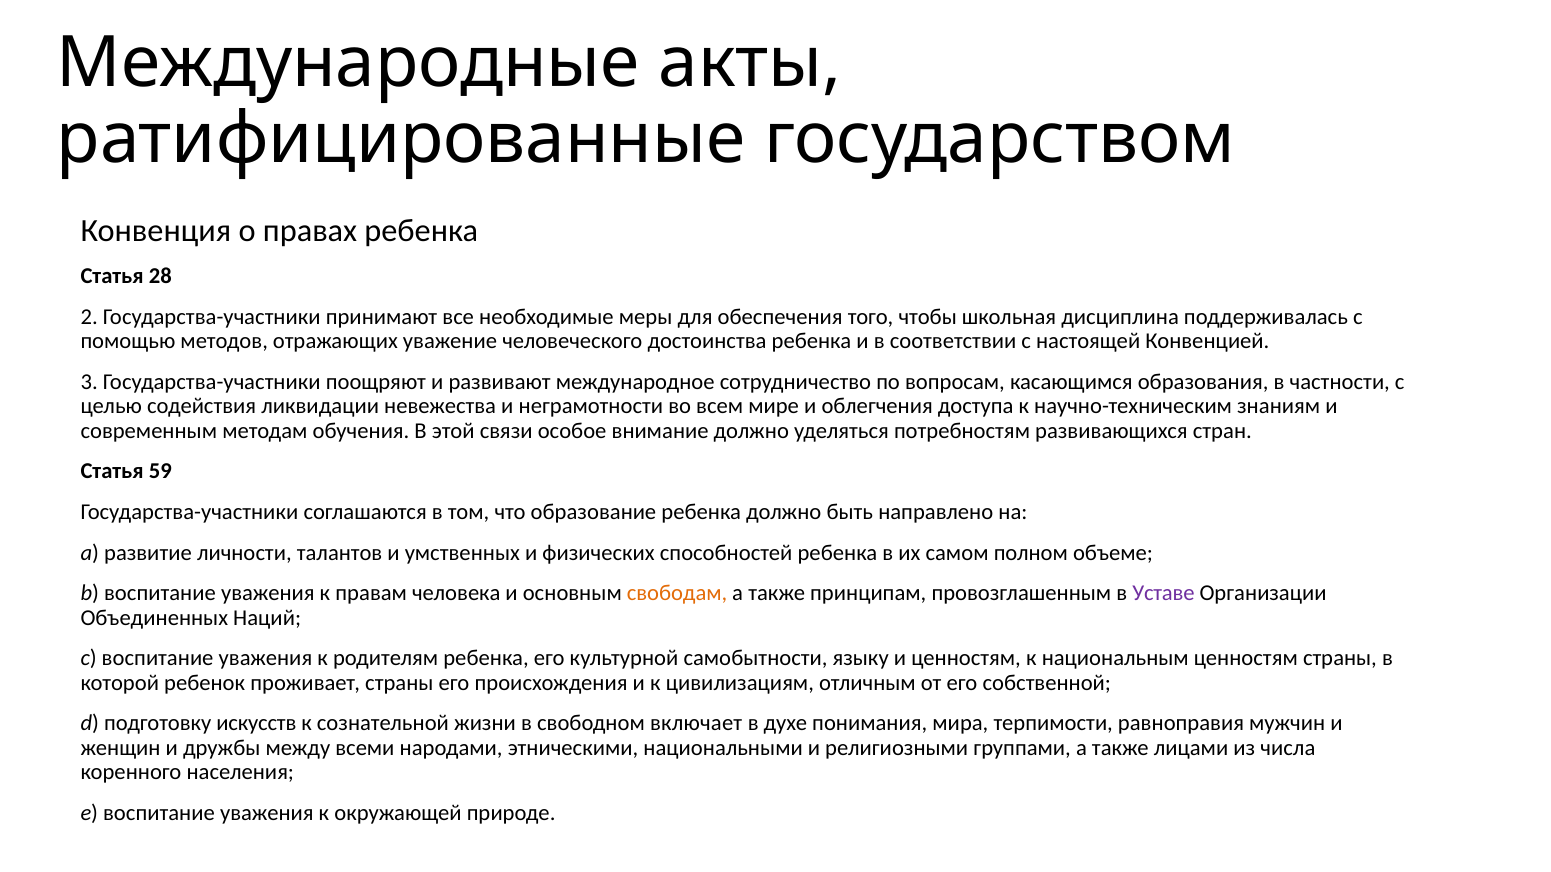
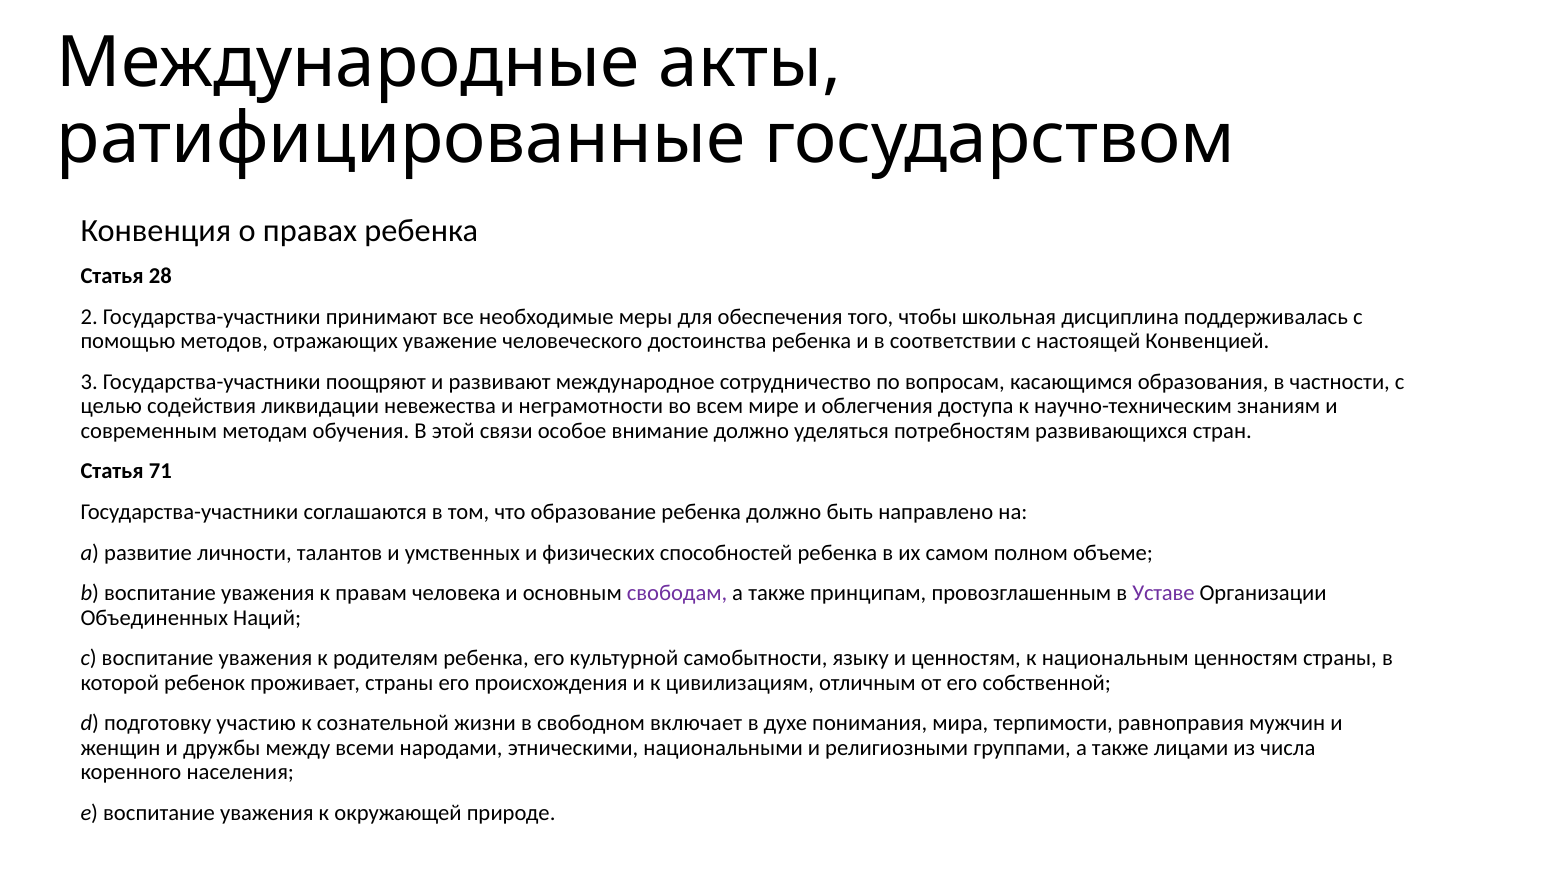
59: 59 -> 71 (160, 472)
свободам colour: orange -> purple (677, 594)
искусств: искусств -> участию (256, 724)
